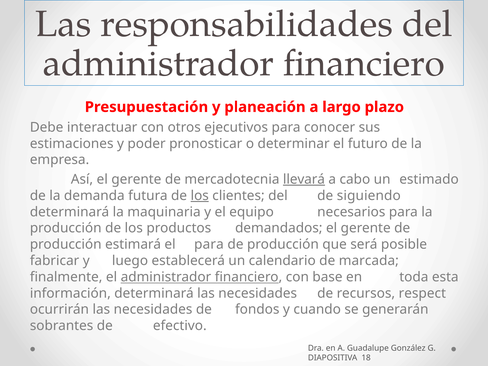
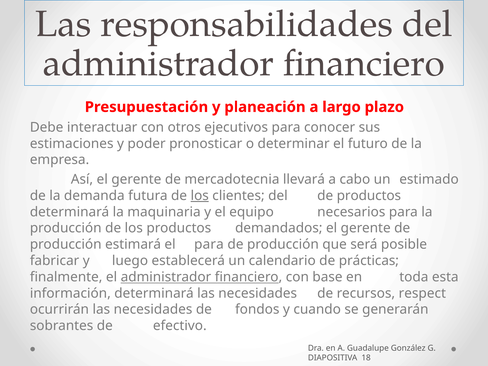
llevará underline: present -> none (304, 179)
de siguiendo: siguiendo -> productos (369, 196)
marcada: marcada -> prácticas (369, 261)
